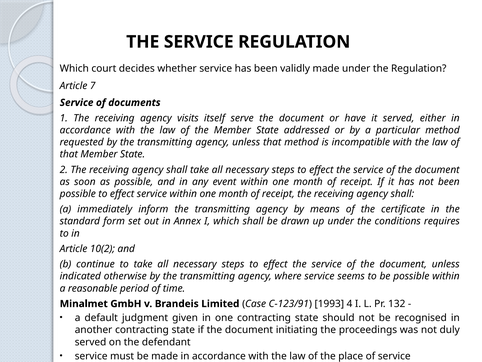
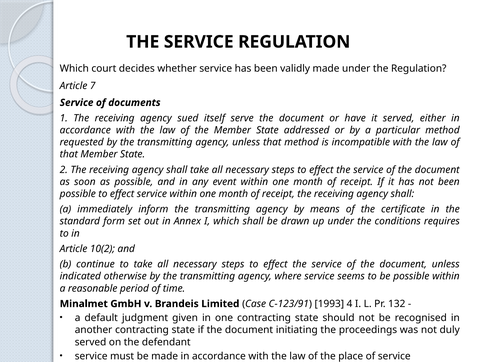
visits: visits -> sued (188, 118)
